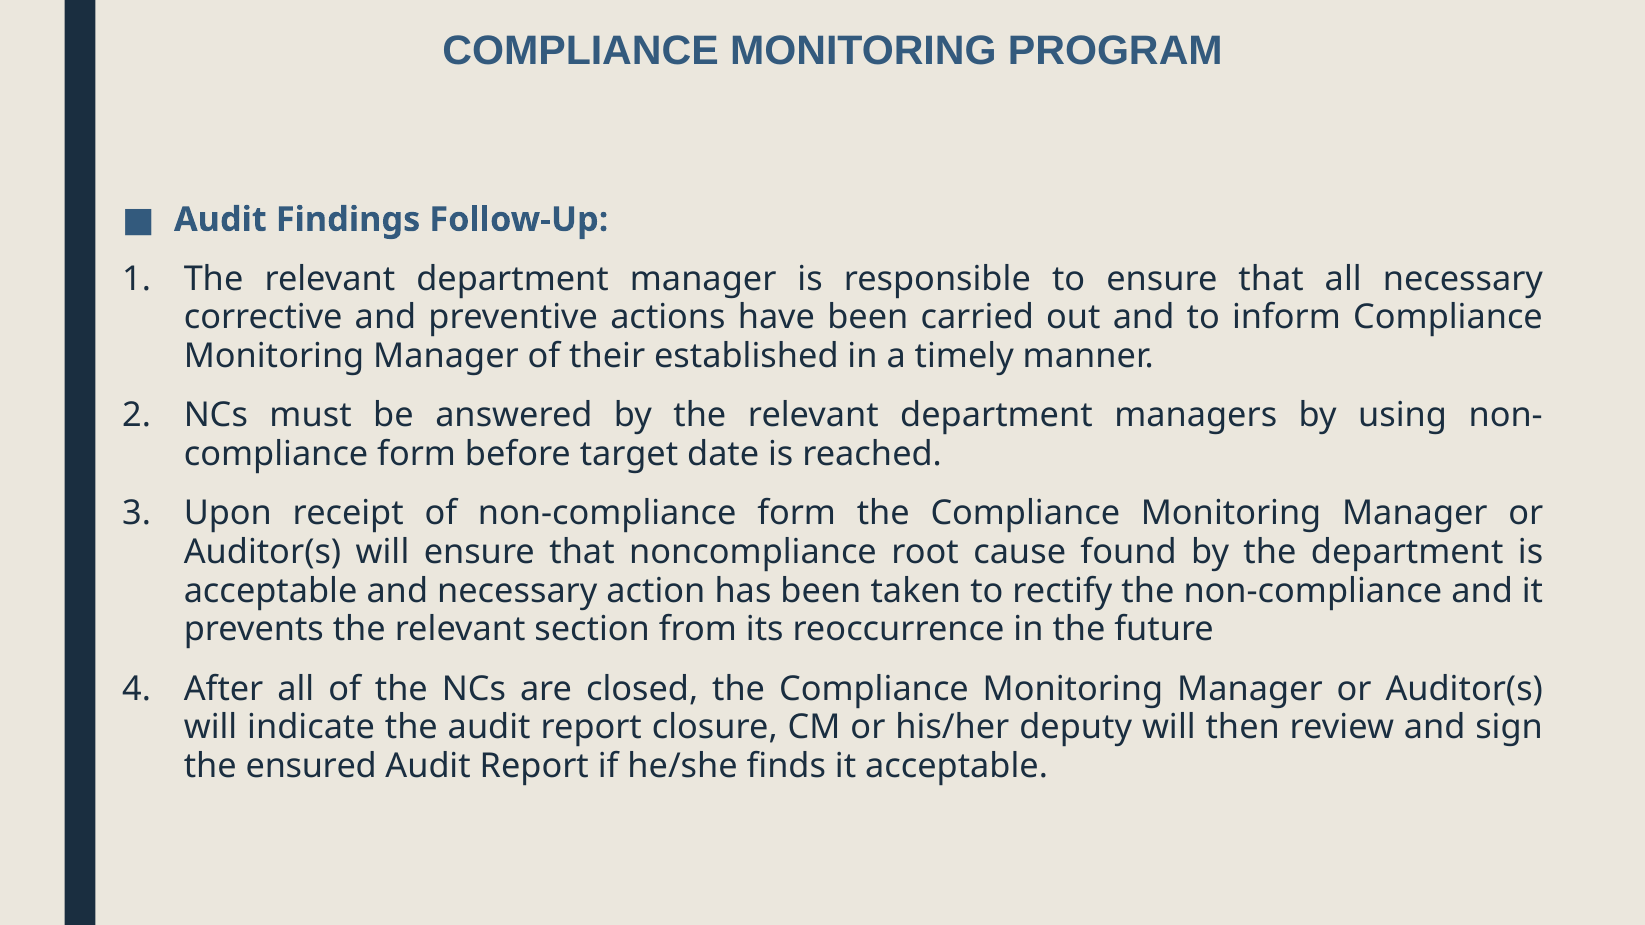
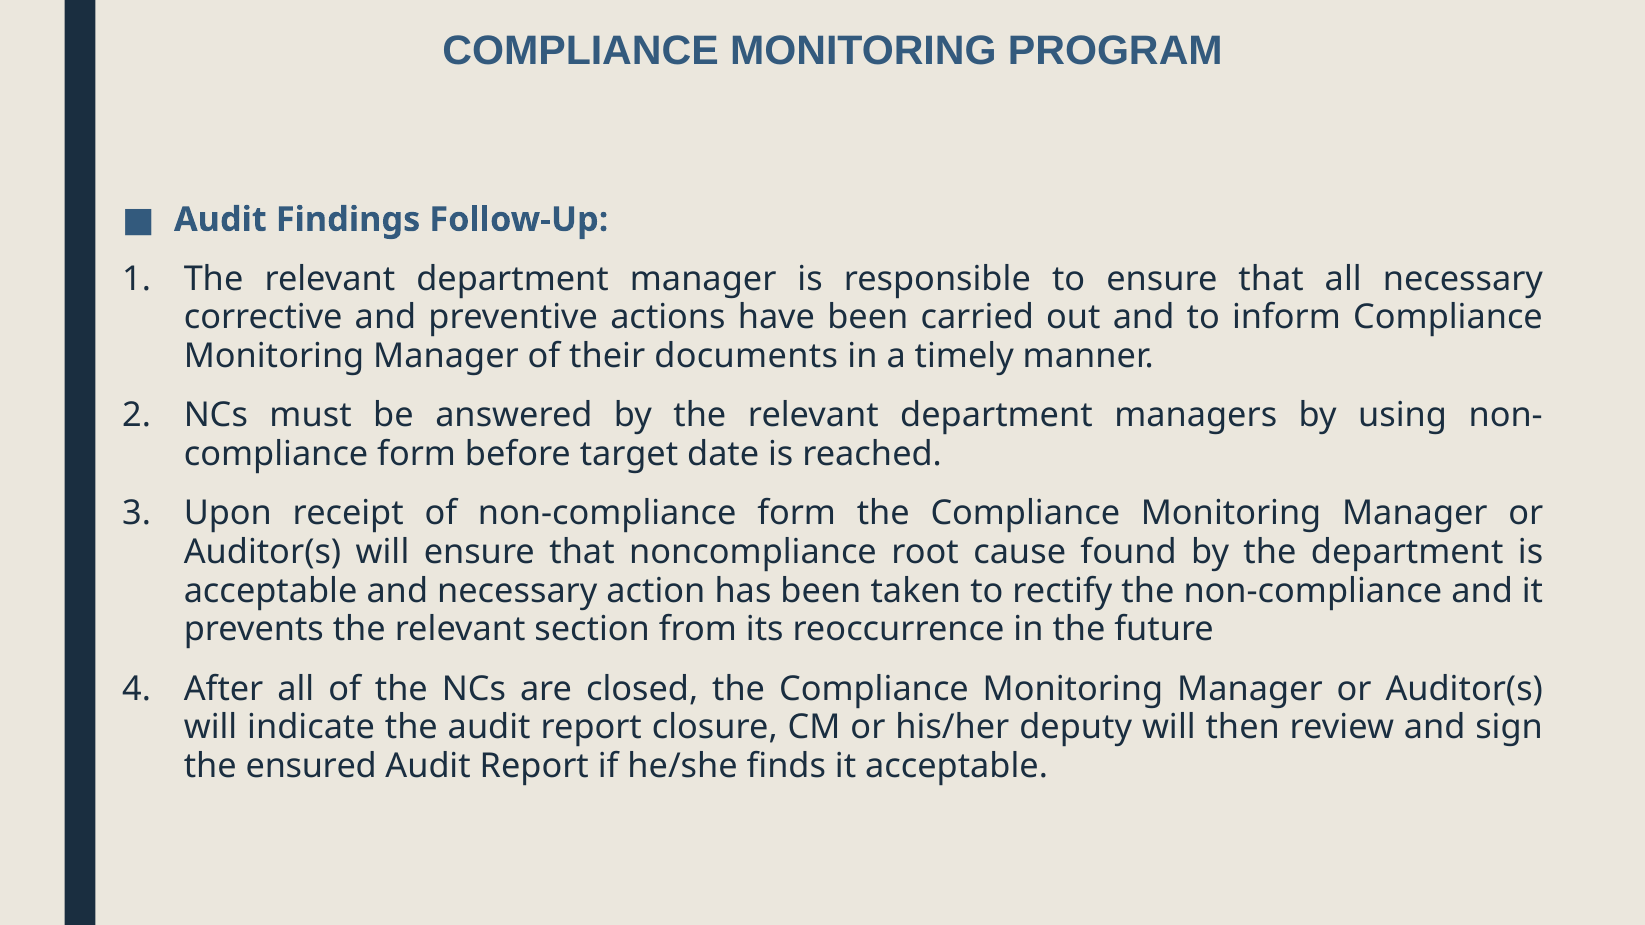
established: established -> documents (746, 356)
